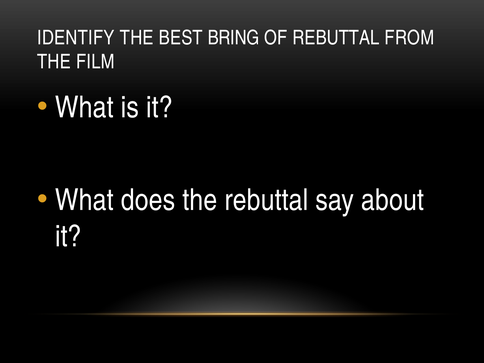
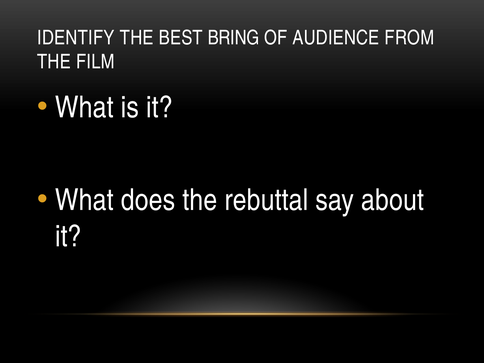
OF REBUTTAL: REBUTTAL -> AUDIENCE (336, 38)
